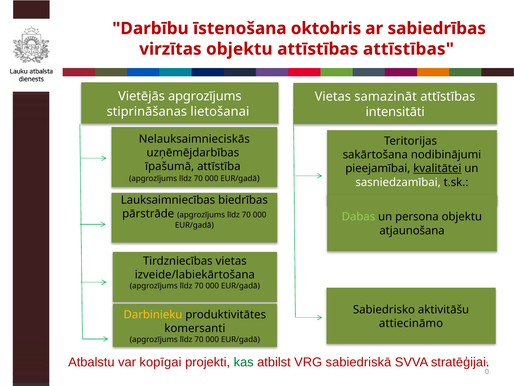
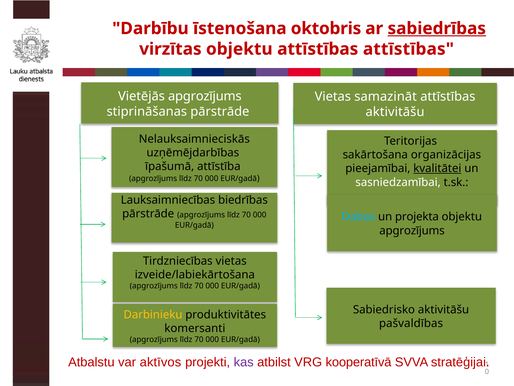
sabiedrības underline: none -> present (437, 28)
stiprināšanas lietošanai: lietošanai -> pārstrāde (220, 111)
intensitāti: intensitāti -> aktivitāšu (395, 112)
nodibinājumi: nodibinājumi -> organizācijas (446, 155)
Dabas colour: light green -> light blue (358, 217)
persona: persona -> projekta (417, 217)
atjaunošana: atjaunošana -> apgrozījums (412, 230)
attiecināmo: attiecināmo -> pašvaldības (411, 323)
kopīgai: kopīgai -> aktīvos (160, 362)
kas colour: green -> purple (244, 362)
sabiedriskā: sabiedriskā -> kooperatīvā (359, 362)
